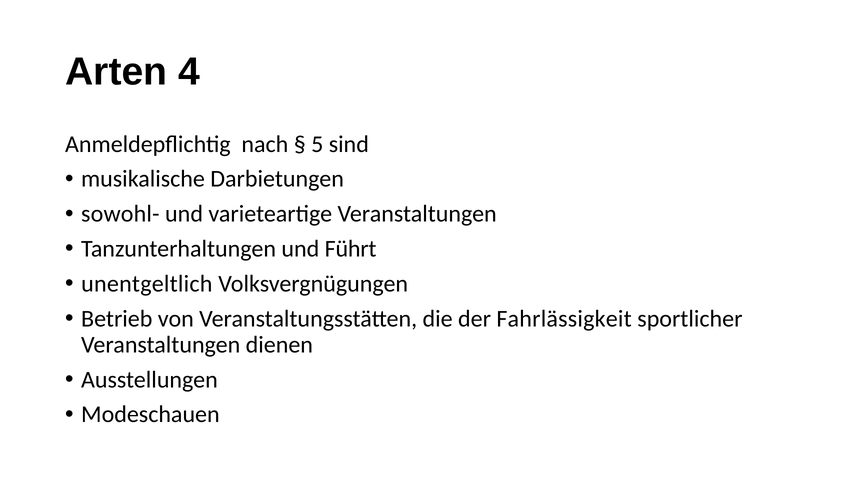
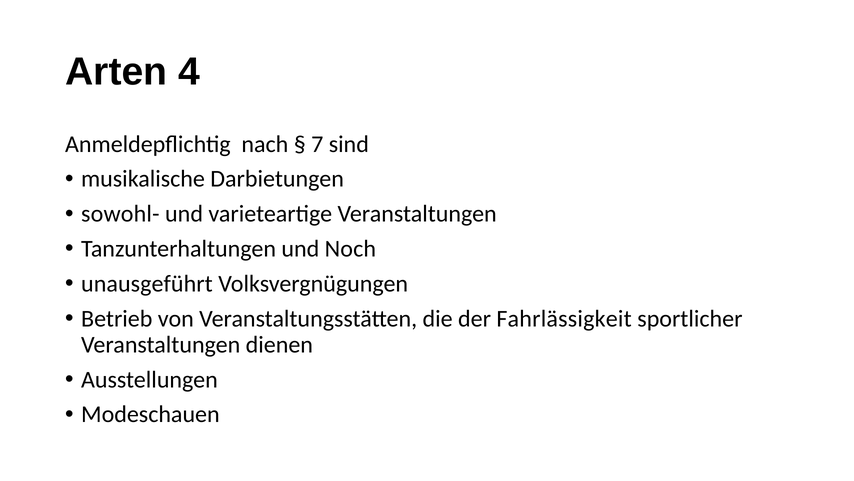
5: 5 -> 7 (317, 144)
Führt: Führt -> Noch (350, 249)
unentgeltlich: unentgeltlich -> unausgeführt (147, 283)
